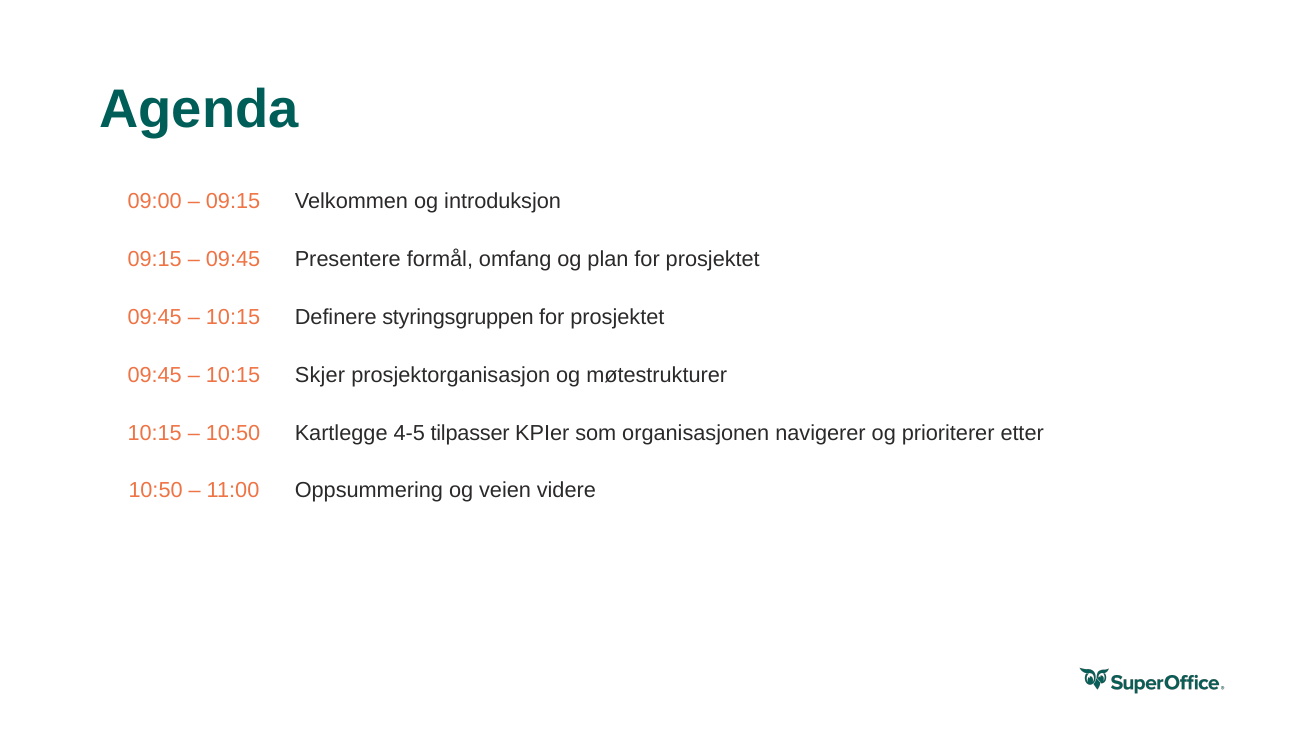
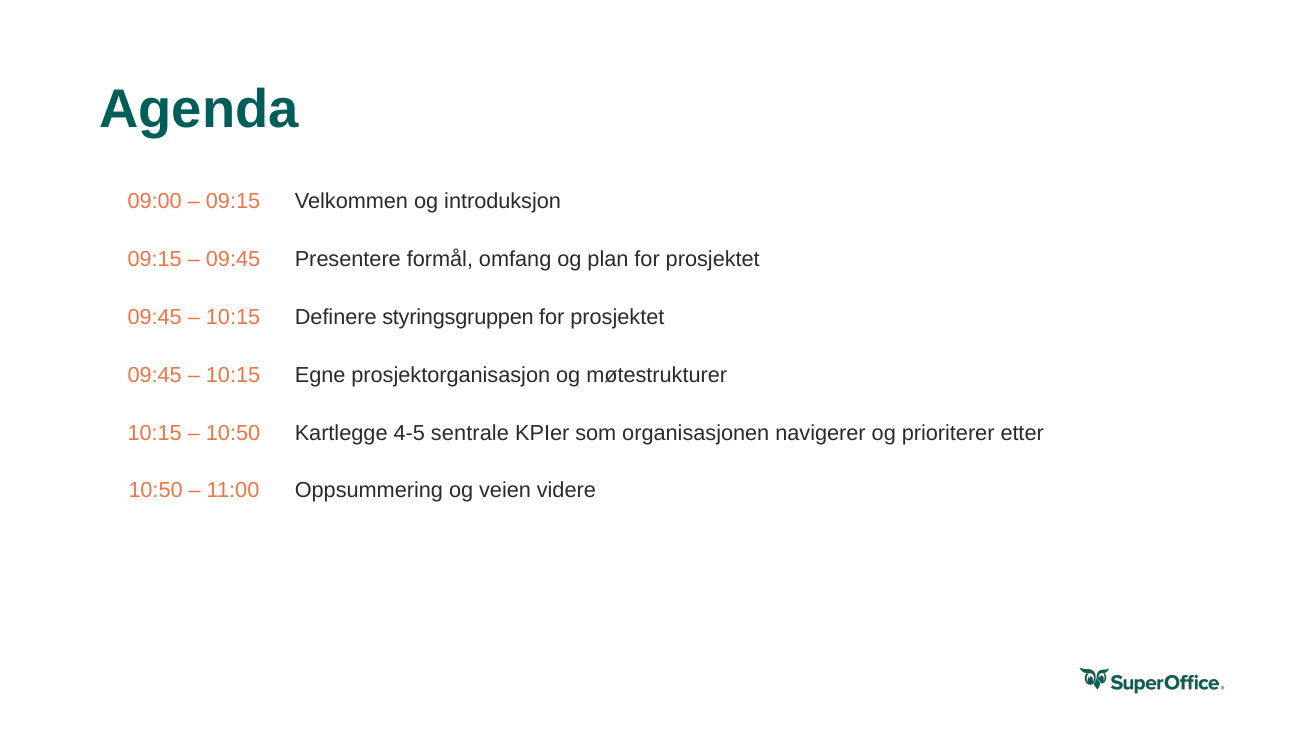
Skjer: Skjer -> Egne (320, 375)
tilpasser: tilpasser -> sentrale (470, 433)
